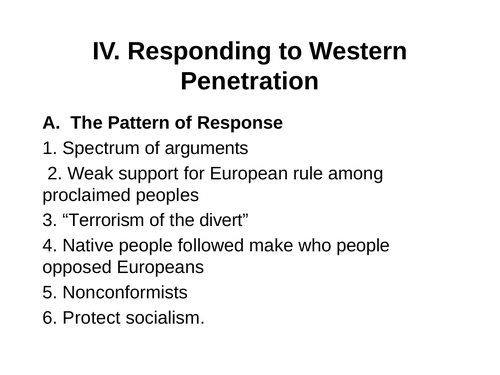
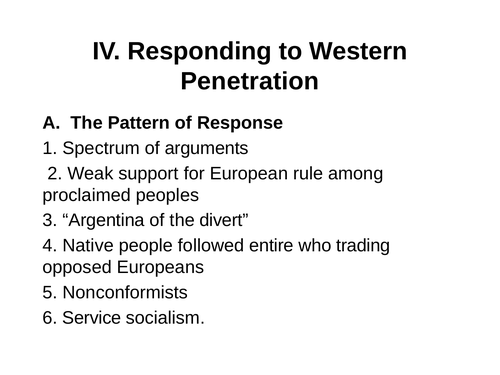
Terrorism: Terrorism -> Argentina (104, 220)
make: make -> entire (271, 246)
who people: people -> trading (363, 246)
Protect: Protect -> Service (92, 318)
